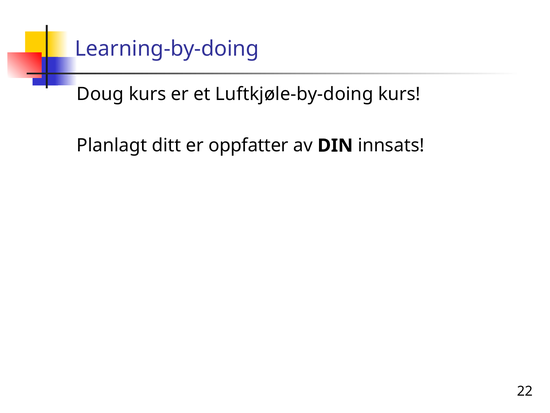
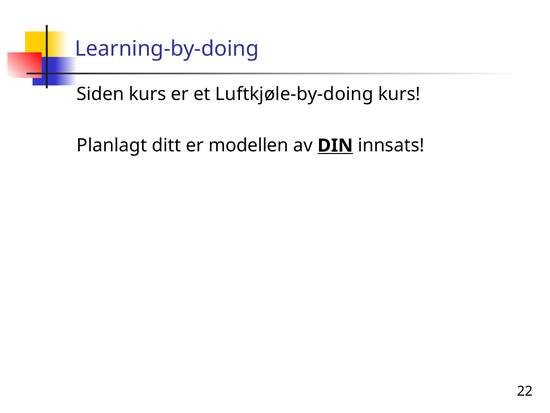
Doug: Doug -> Siden (100, 94)
oppfatter: oppfatter -> modellen (248, 145)
DIN underline: none -> present (335, 145)
